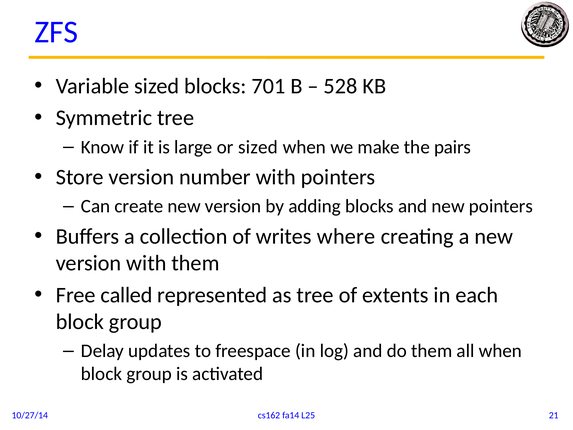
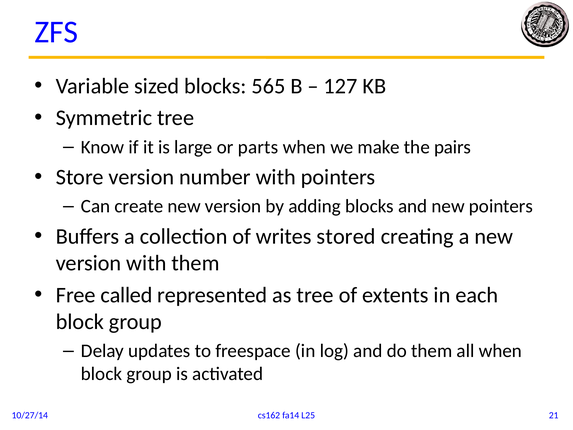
701: 701 -> 565 (268, 86)
528: 528 -> 127 (341, 86)
or sized: sized -> parts (258, 147)
where: where -> stored (346, 236)
